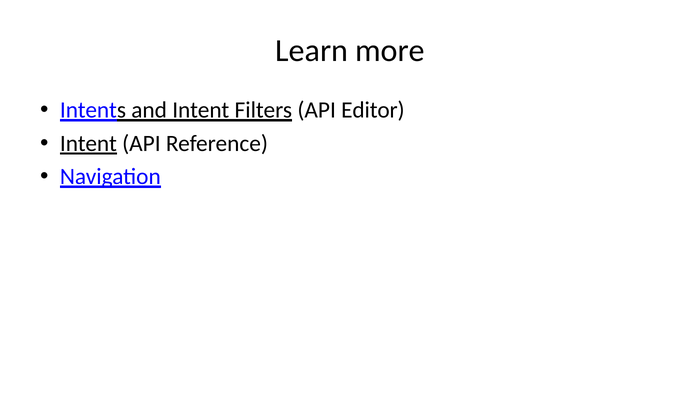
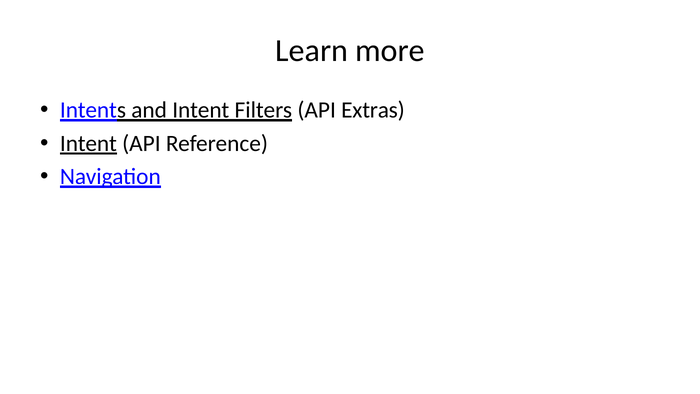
Editor: Editor -> Extras (373, 110)
